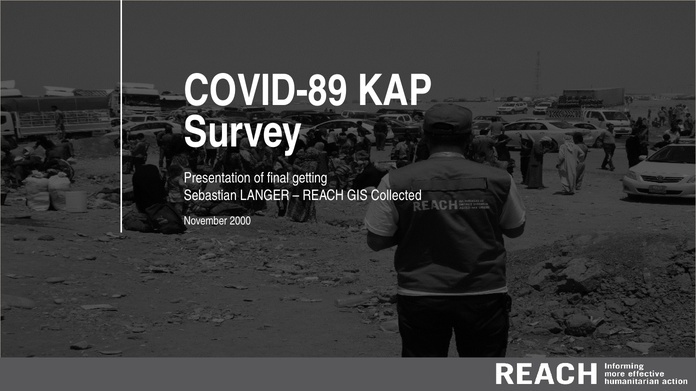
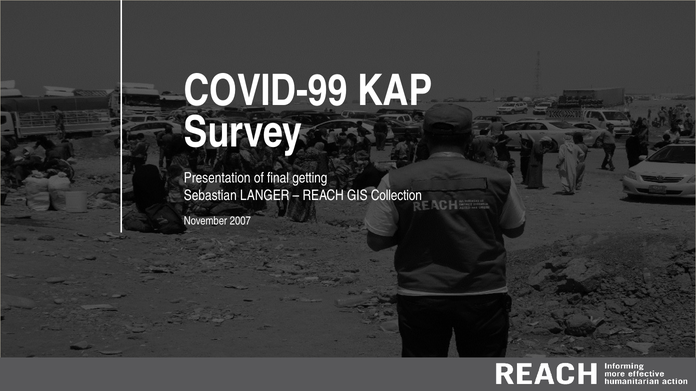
COVID-89: COVID-89 -> COVID-99 (266, 91)
Collected: Collected -> Collection (396, 196)
2000: 2000 -> 2007 (240, 221)
